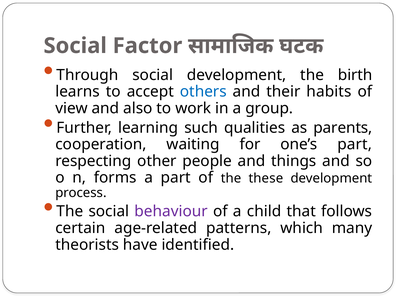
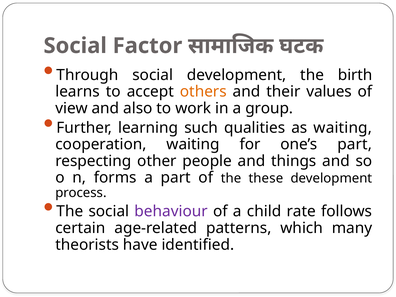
others colour: blue -> orange (203, 92)
habits: habits -> values (329, 92)
as parents: parents -> waiting (343, 128)
that: that -> rate (301, 211)
